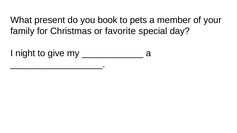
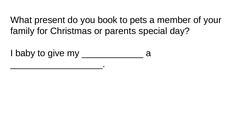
favorite: favorite -> parents (120, 31)
night: night -> baby (25, 53)
